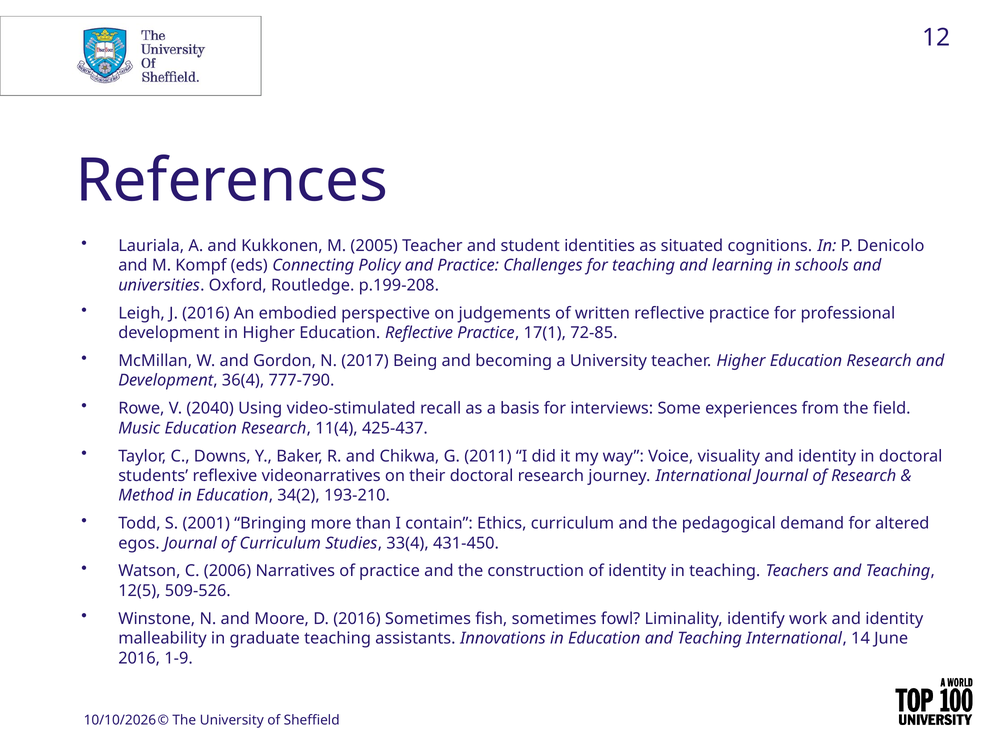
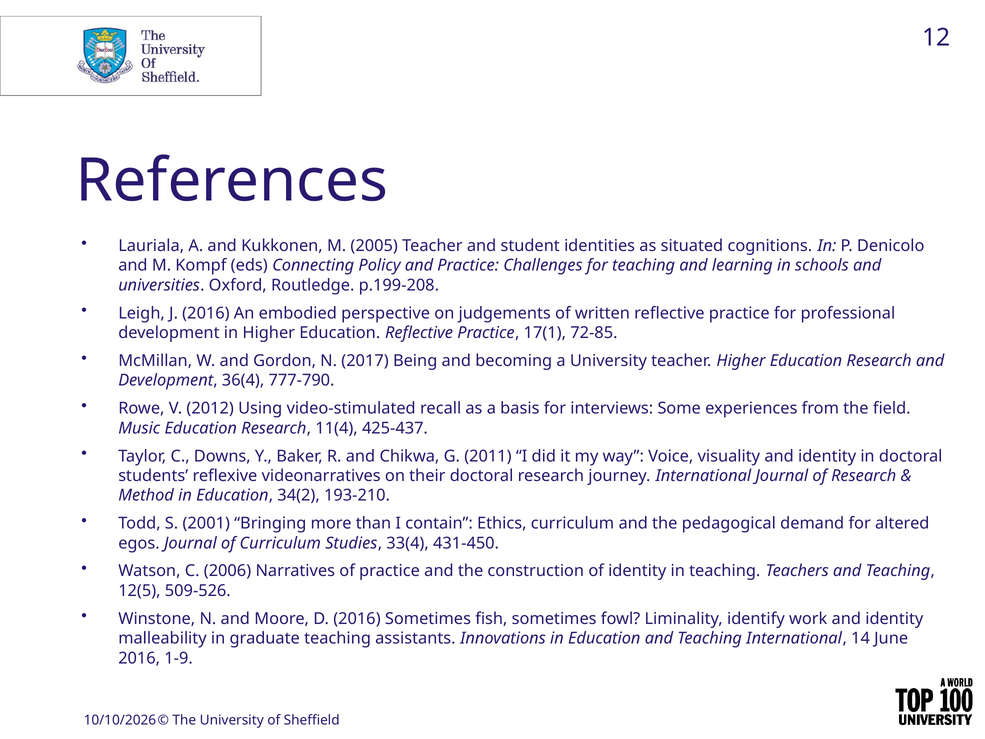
2040: 2040 -> 2012 (210, 408)
